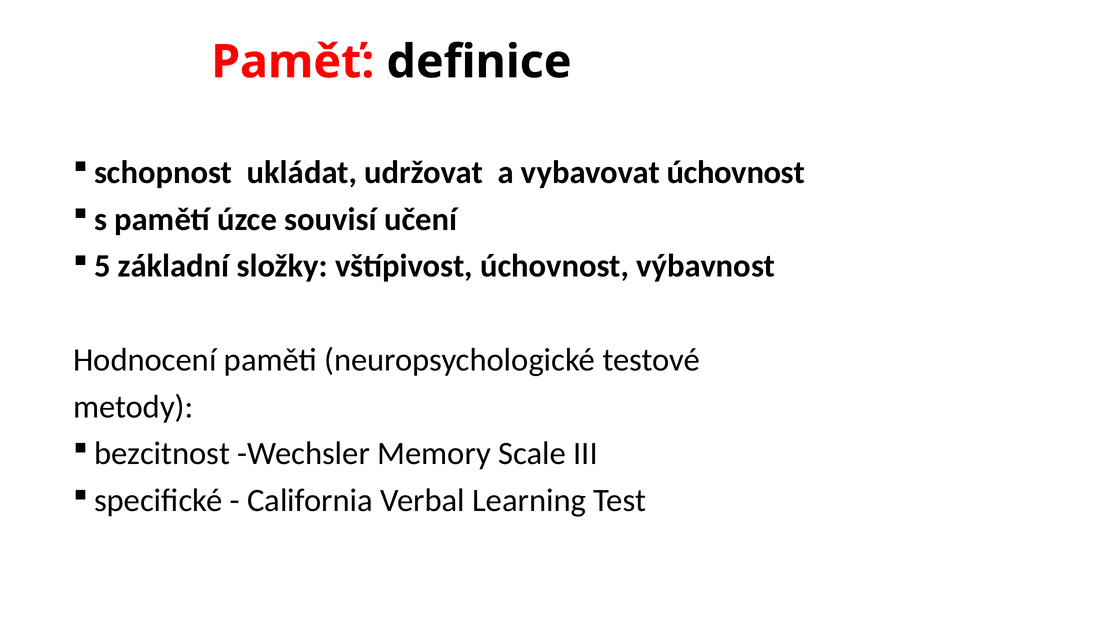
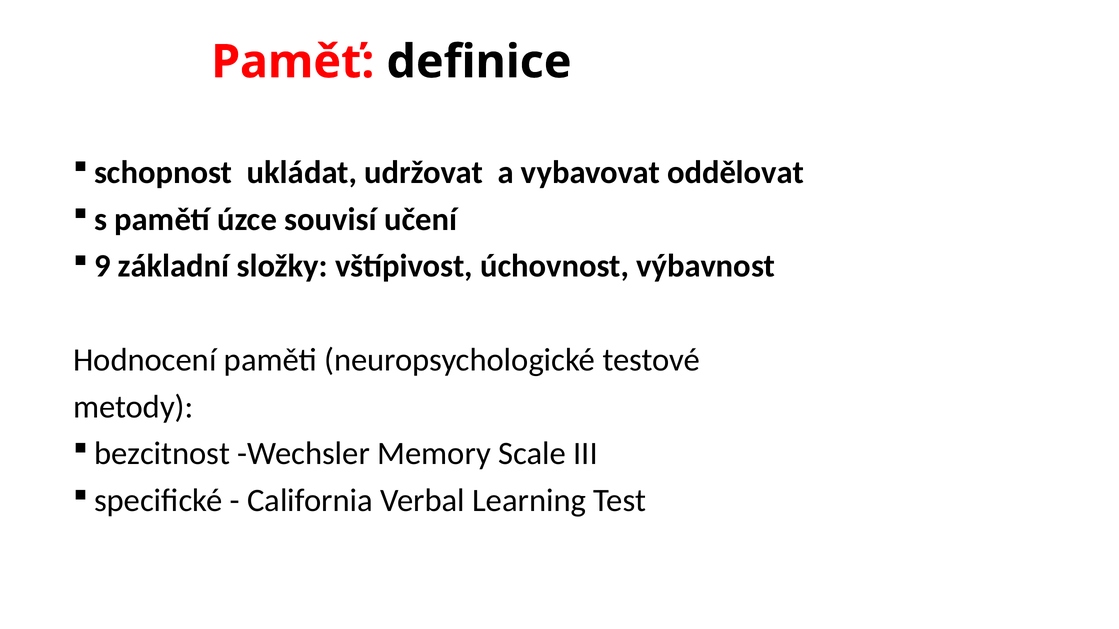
vybavovat úchovnost: úchovnost -> oddělovat (736, 173)
5: 5 -> 9 (102, 266)
